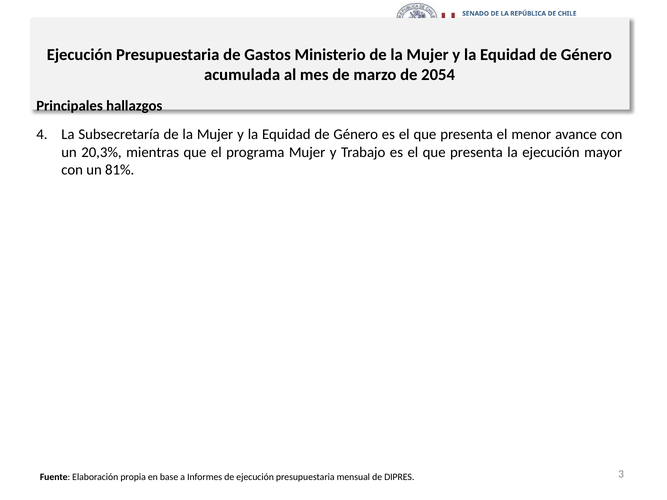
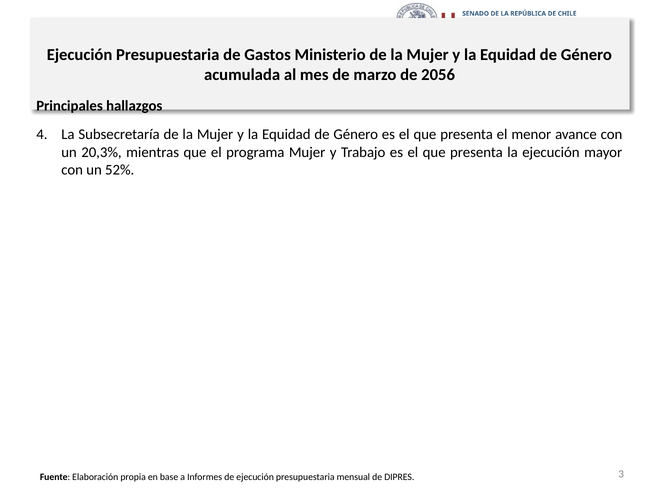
2054: 2054 -> 2056 (438, 75)
81%: 81% -> 52% (120, 170)
